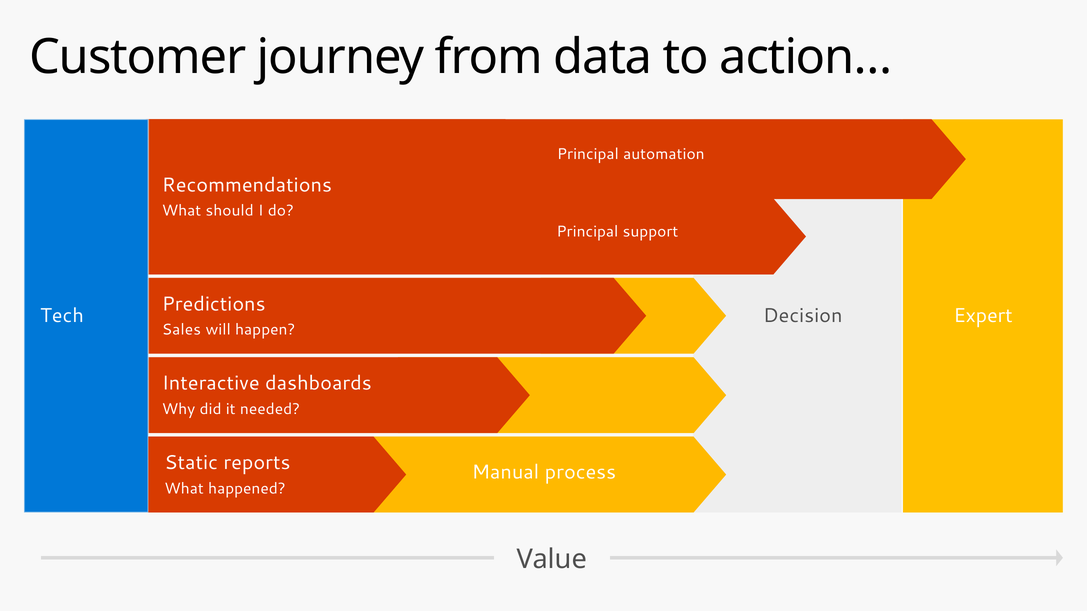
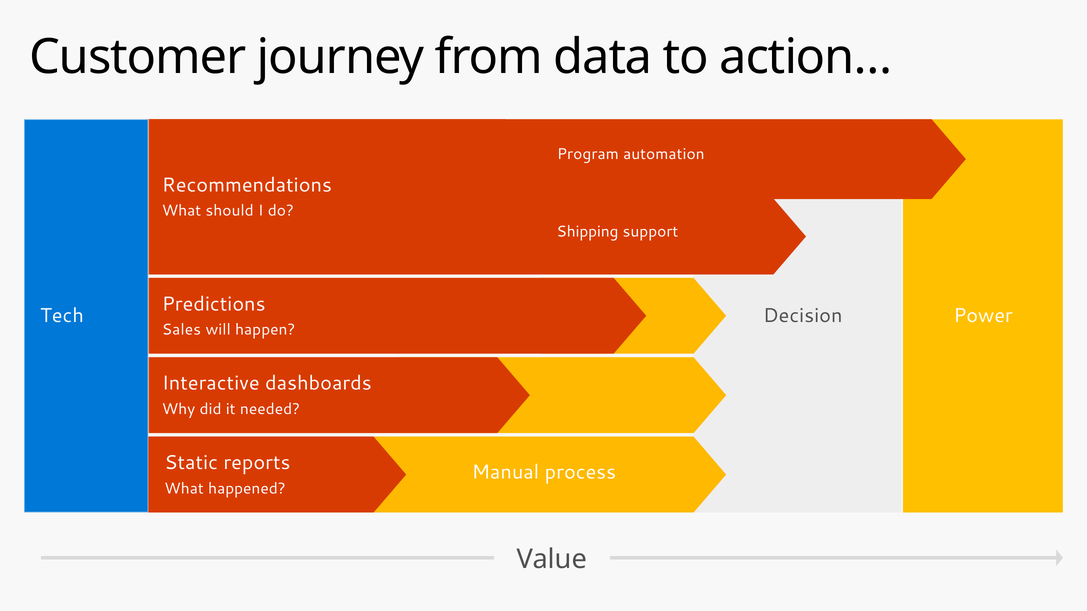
Principal: Principal -> Program (588, 154)
Principal: Principal -> Shipping (587, 232)
Expert: Expert -> Power (983, 316)
